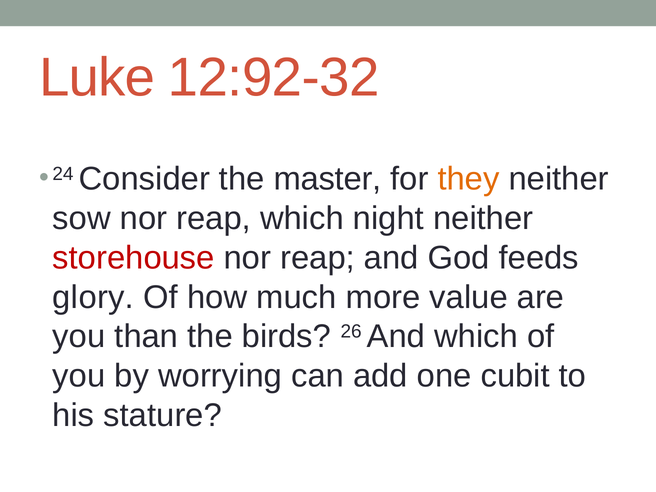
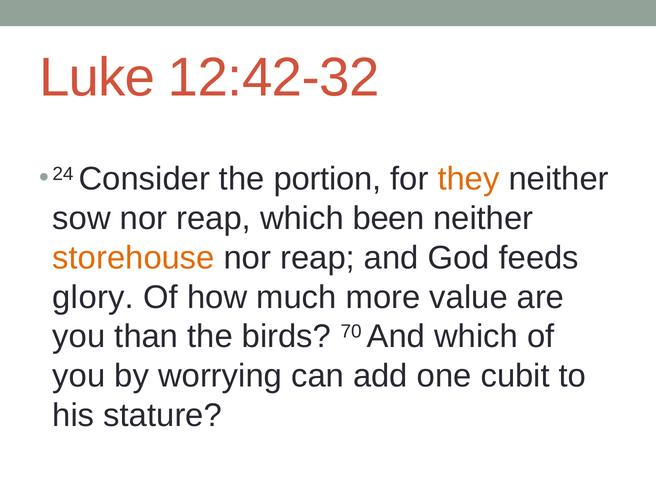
12:92-32: 12:92-32 -> 12:42-32 (274, 78)
master: master -> portion (328, 179)
night: night -> been (389, 218)
storehouse colour: red -> orange (134, 258)
26: 26 -> 70 (351, 331)
